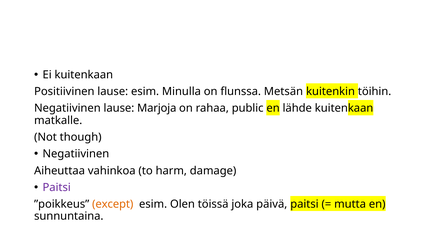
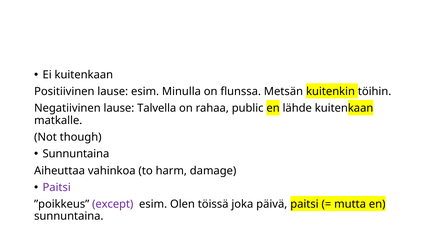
Marjoja: Marjoja -> Talvella (157, 108)
Negatiivinen: Negatiivinen -> Sunnuntaina (76, 154)
except colour: orange -> purple (113, 204)
